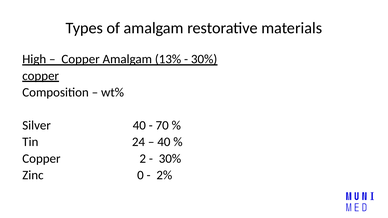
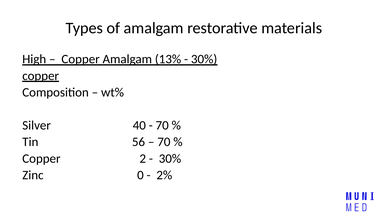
24: 24 -> 56 (138, 142)
40: 40 -> 70 (164, 142)
